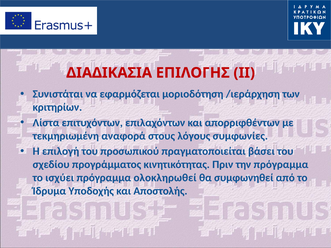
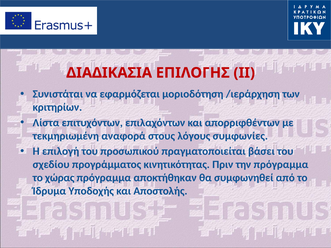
ισχύει: ισχύει -> χώρας (60, 178)
ολοκληρωθεί: ολοκληρωθεί -> αποκτήθηκαν (165, 178)
